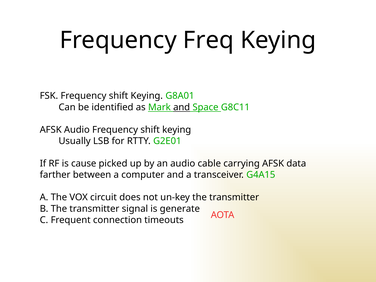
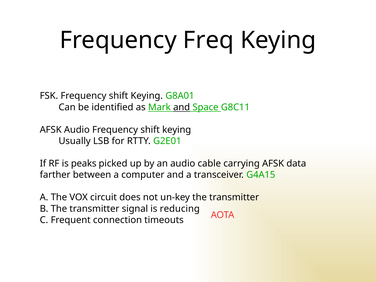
cause: cause -> peaks (84, 164)
generate: generate -> reducing (180, 209)
